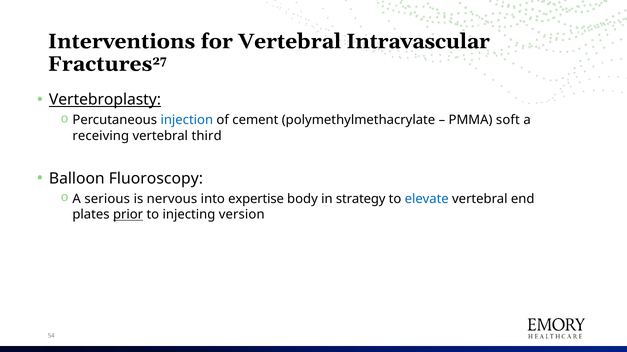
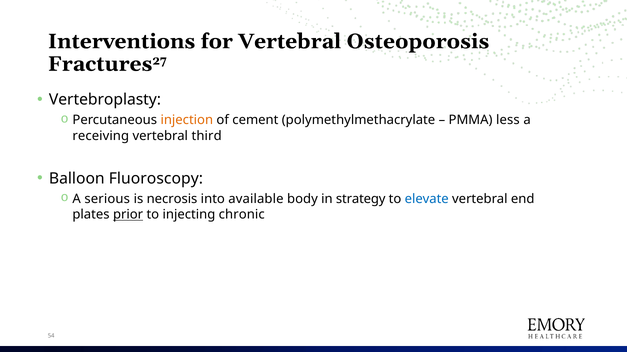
Intravascular: Intravascular -> Osteoporosis (418, 41)
Vertebroplasty underline: present -> none (105, 100)
injection colour: blue -> orange (187, 120)
soft: soft -> less (508, 120)
nervous: nervous -> necrosis (172, 199)
expertise: expertise -> available (256, 199)
version: version -> chronic (242, 215)
